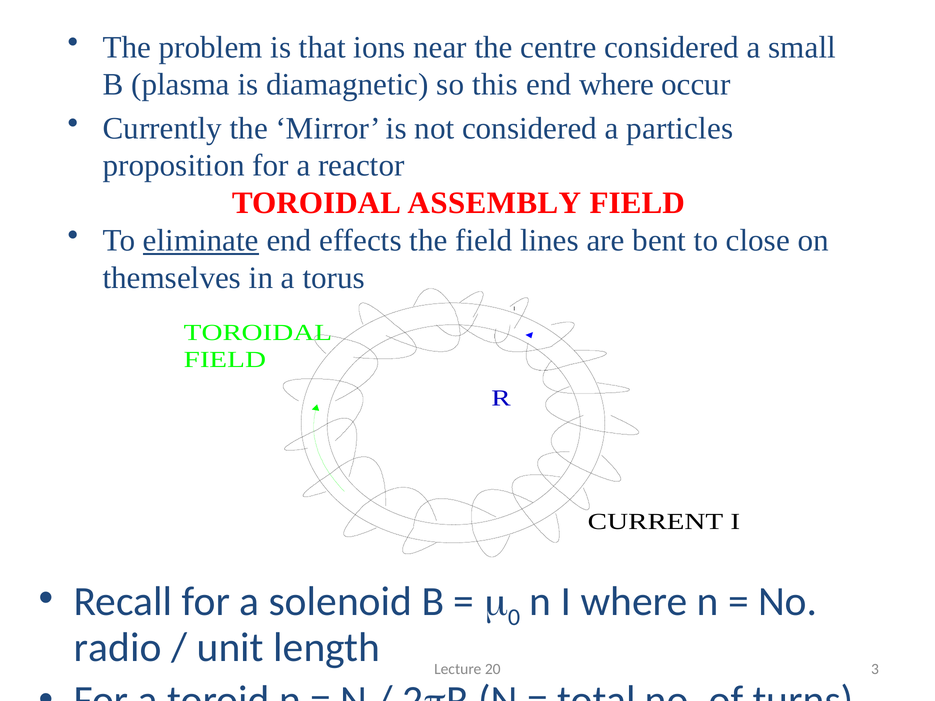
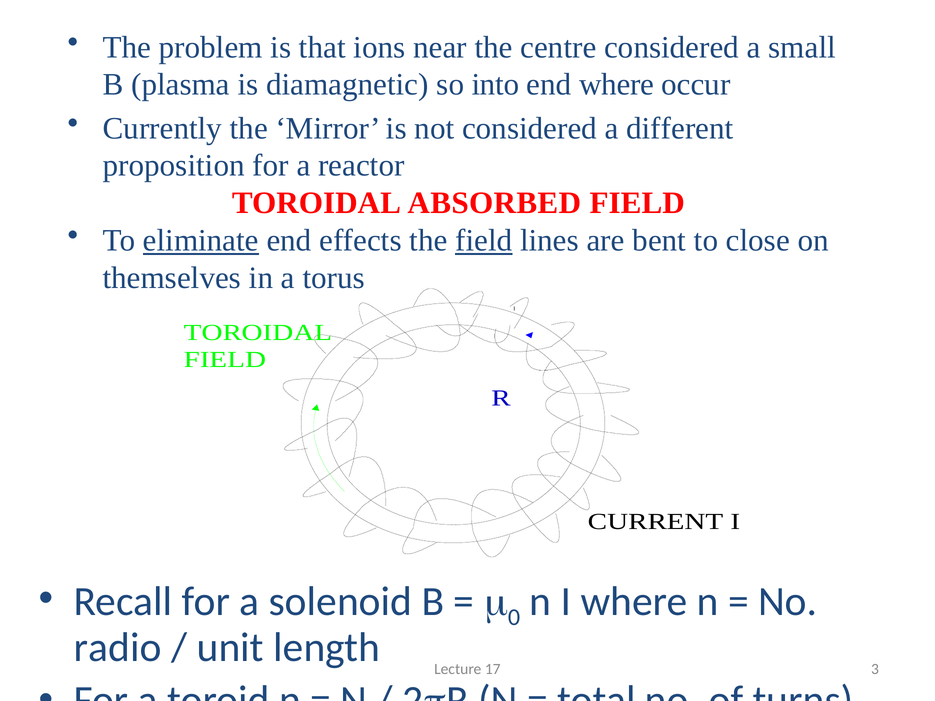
this: this -> into (495, 85)
particles: particles -> different (680, 128)
ASSEMBLY: ASSEMBLY -> ABSORBED (494, 203)
field underline: none -> present (484, 241)
20: 20 -> 17 (493, 670)
